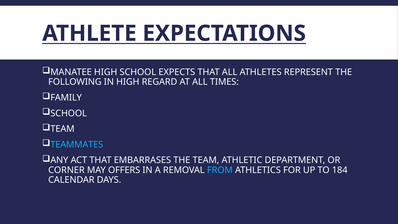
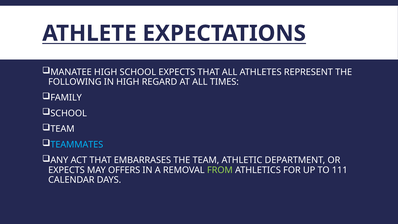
CORNER: CORNER -> EXPECTS (66, 170)
FROM colour: light blue -> light green (220, 170)
184: 184 -> 111 (340, 170)
